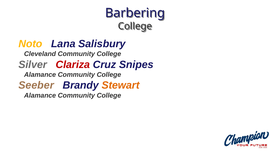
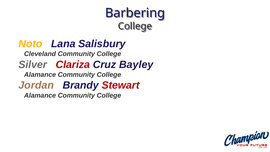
Snipes: Snipes -> Bayley (136, 65)
Seeber: Seeber -> Jordan (36, 85)
Stewart colour: orange -> red (121, 85)
